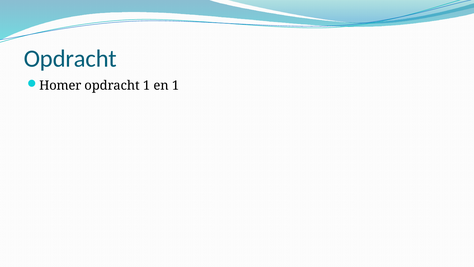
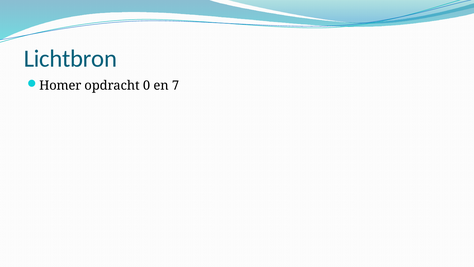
Opdracht: Opdracht -> Lichtbron (70, 59)
opdracht 1: 1 -> 0 (147, 86)
en 1: 1 -> 7 (176, 86)
